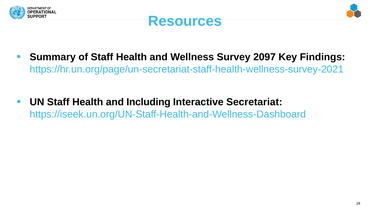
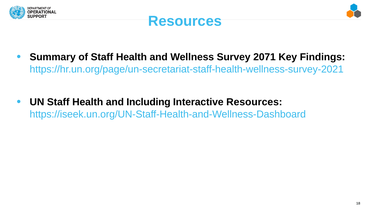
2097: 2097 -> 2071 (264, 57)
Interactive Secretariat: Secretariat -> Resources (254, 102)
